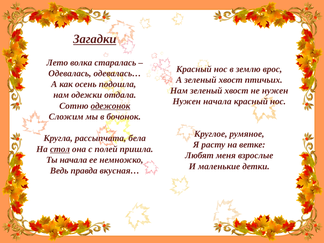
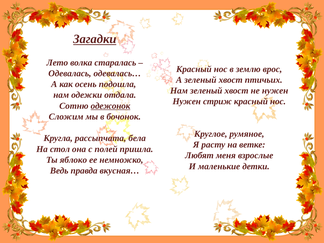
Нужен начала: начала -> стриж (217, 101)
стол underline: present -> none (60, 149)
Ты начала: начала -> яблоко (73, 160)
